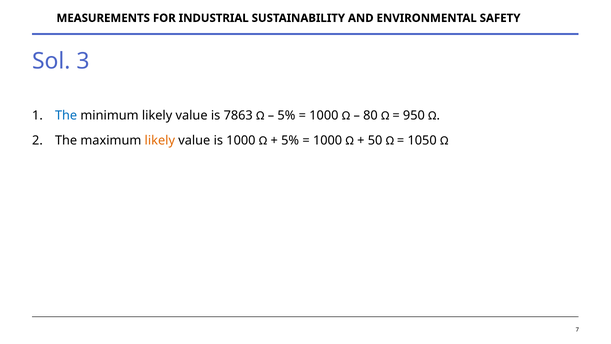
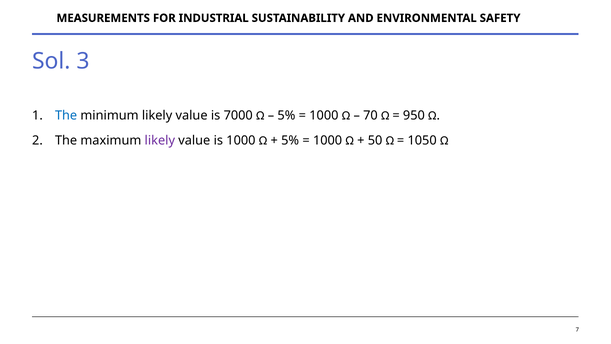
7863: 7863 -> 7000 (238, 116)
80: 80 -> 70 (370, 116)
likely colour: orange -> purple (160, 140)
